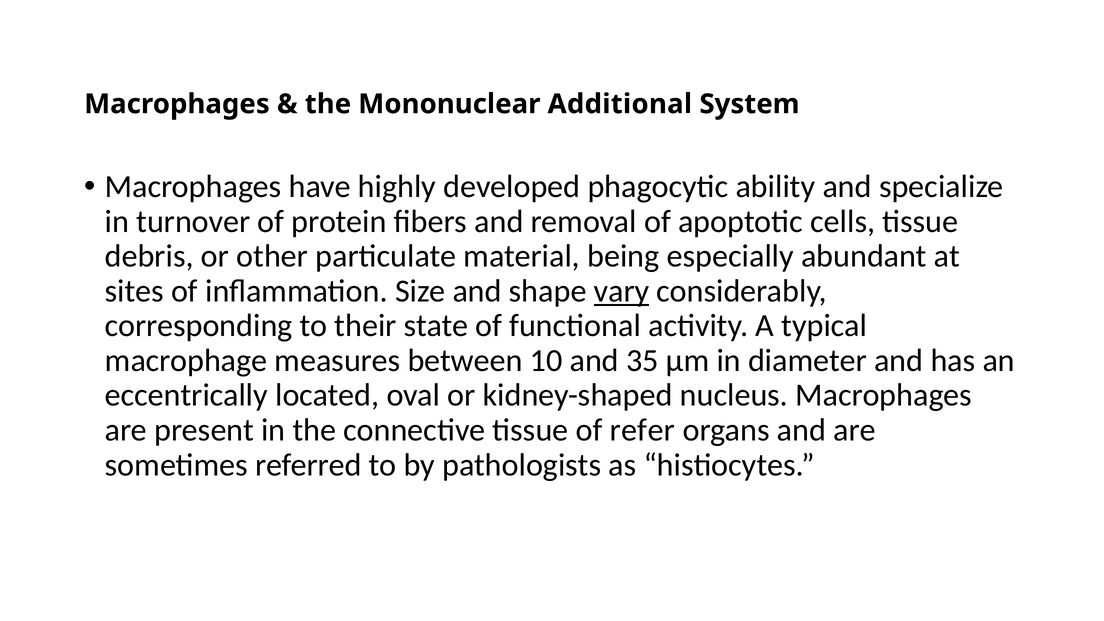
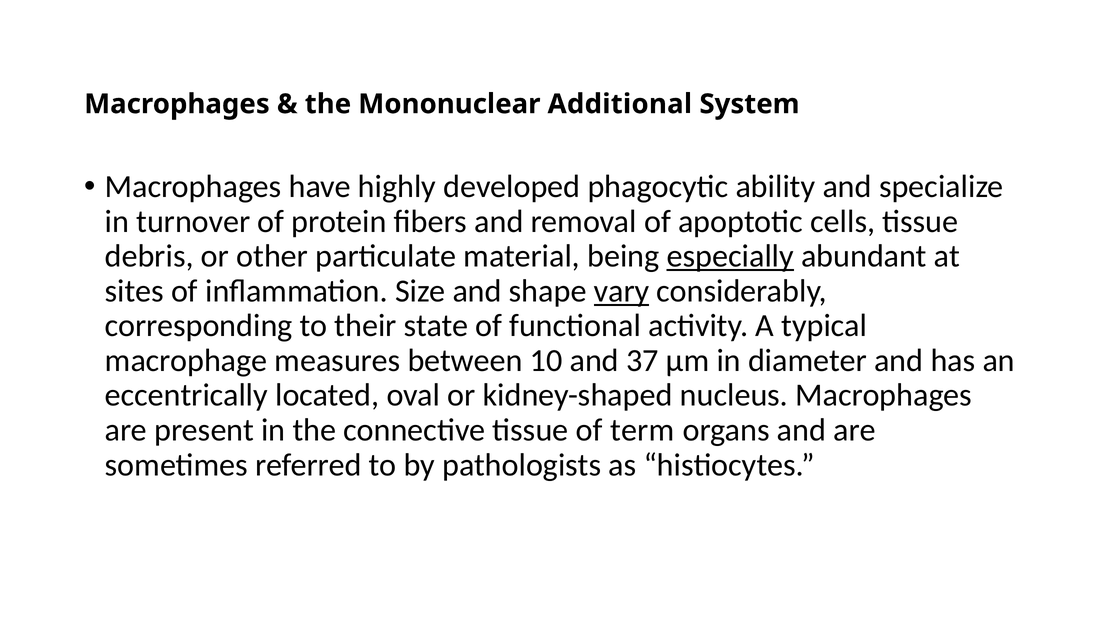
especially underline: none -> present (730, 256)
35: 35 -> 37 (642, 361)
refer: refer -> term (642, 430)
